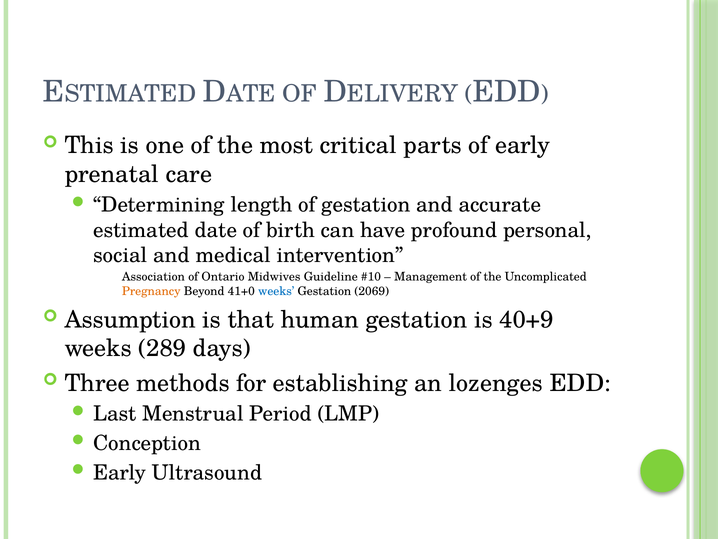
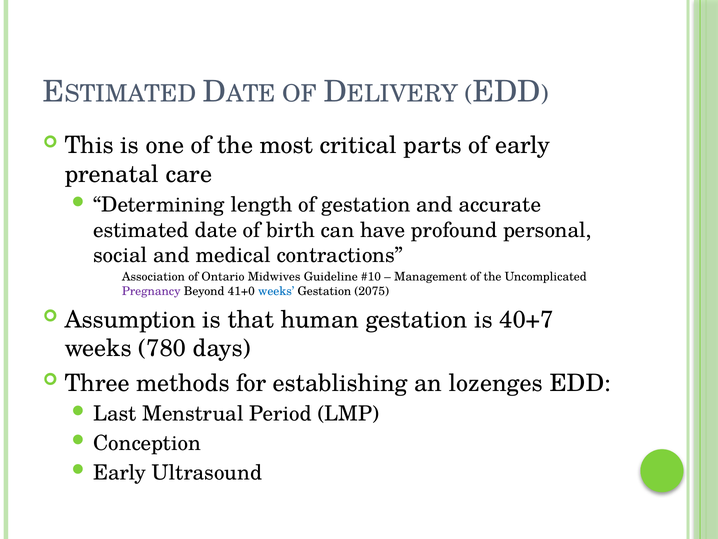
intervention: intervention -> contractions (340, 255)
Pregnancy colour: orange -> purple (151, 291)
2069: 2069 -> 2075 (372, 291)
40+9: 40+9 -> 40+7 (527, 319)
289: 289 -> 780 (162, 348)
